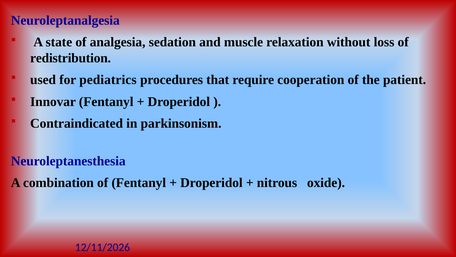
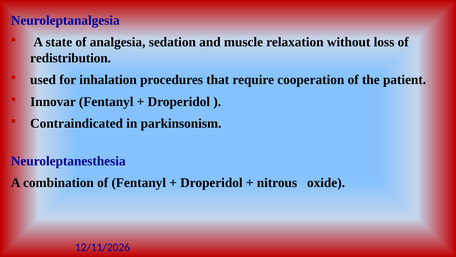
pediatrics: pediatrics -> inhalation (108, 80)
